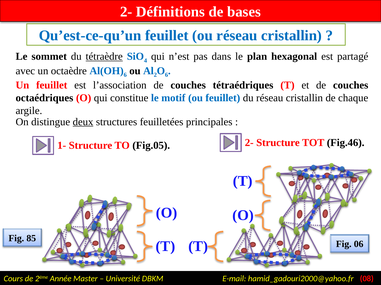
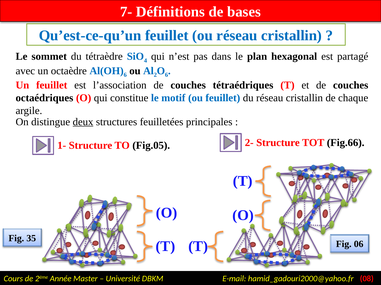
2-: 2- -> 7- (126, 12)
tétraèdre underline: present -> none (104, 57)
Fig.46: Fig.46 -> Fig.66 (346, 143)
85: 85 -> 35 (31, 239)
